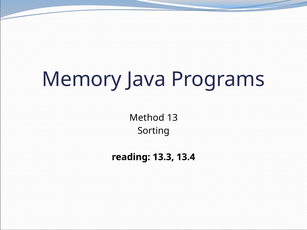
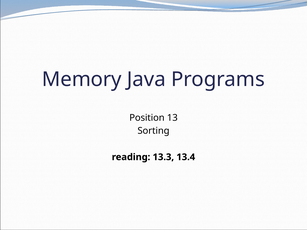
Method: Method -> Position (147, 118)
